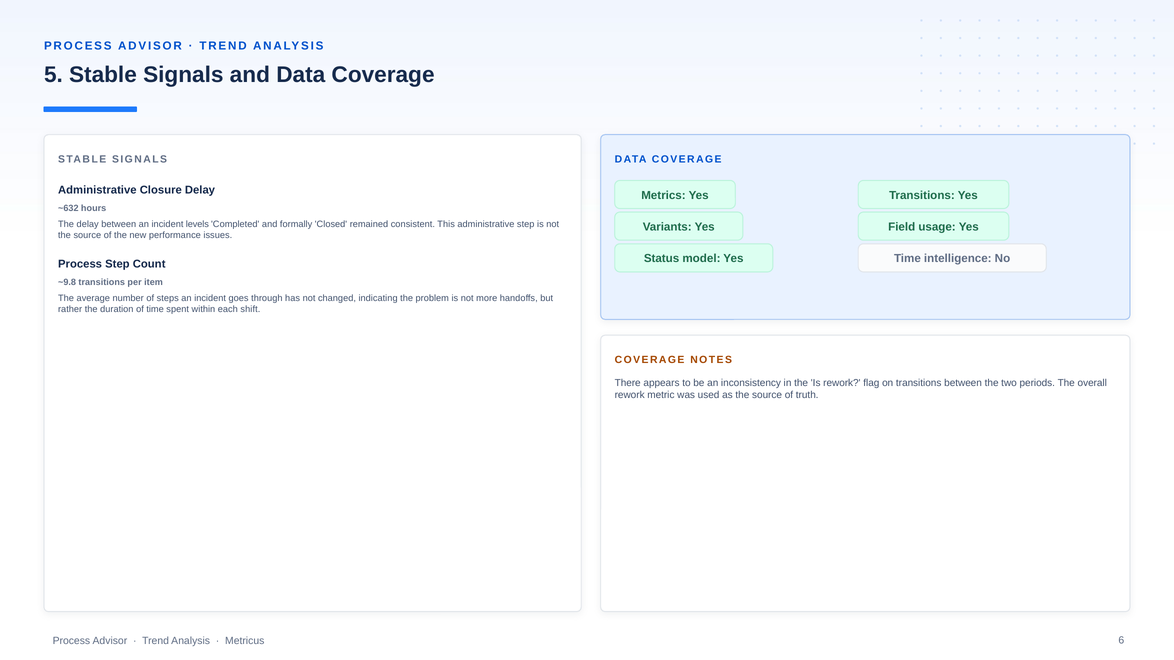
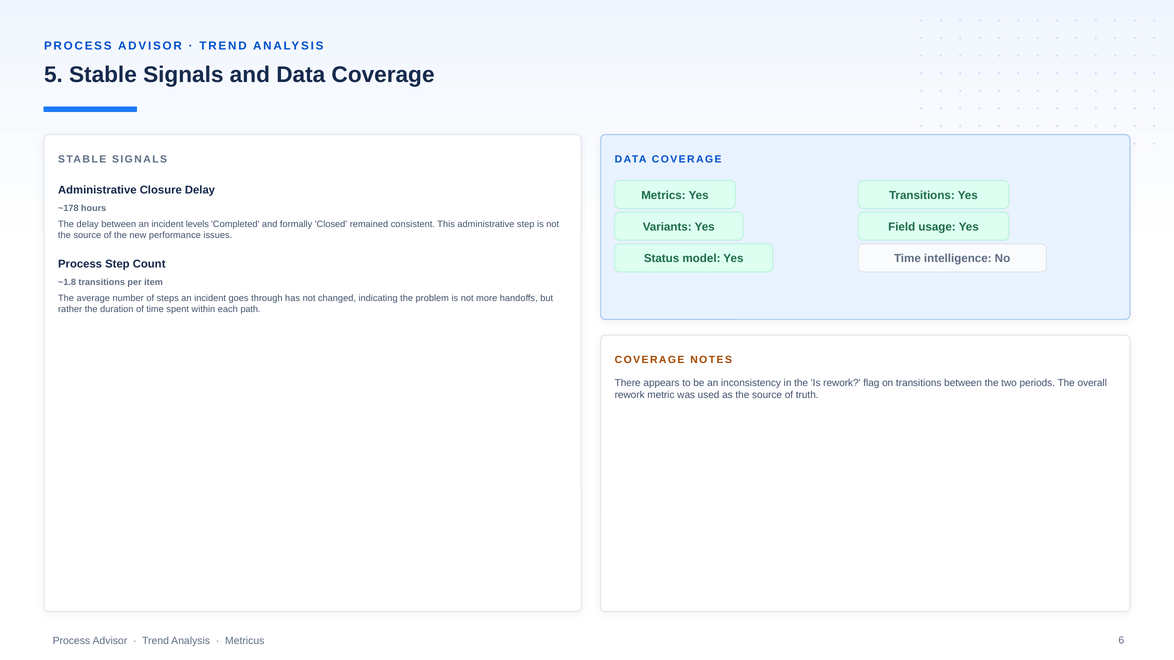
~632: ~632 -> ~178 (68, 208)
~9.8: ~9.8 -> ~1.8 (67, 282)
shift: shift -> path (250, 310)
